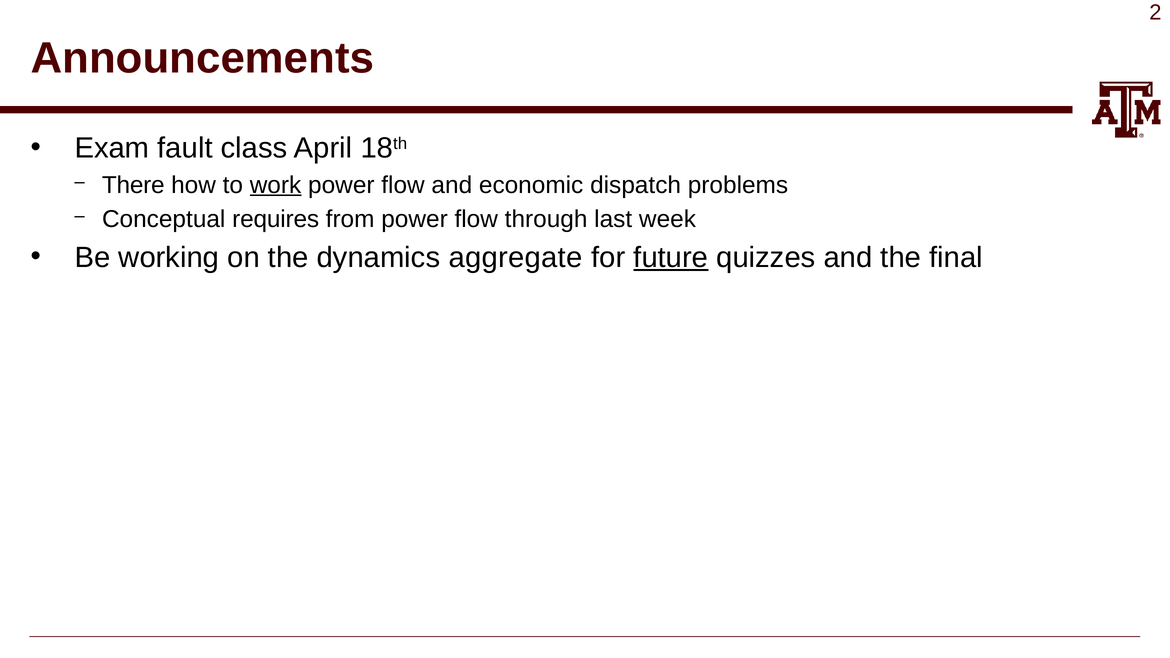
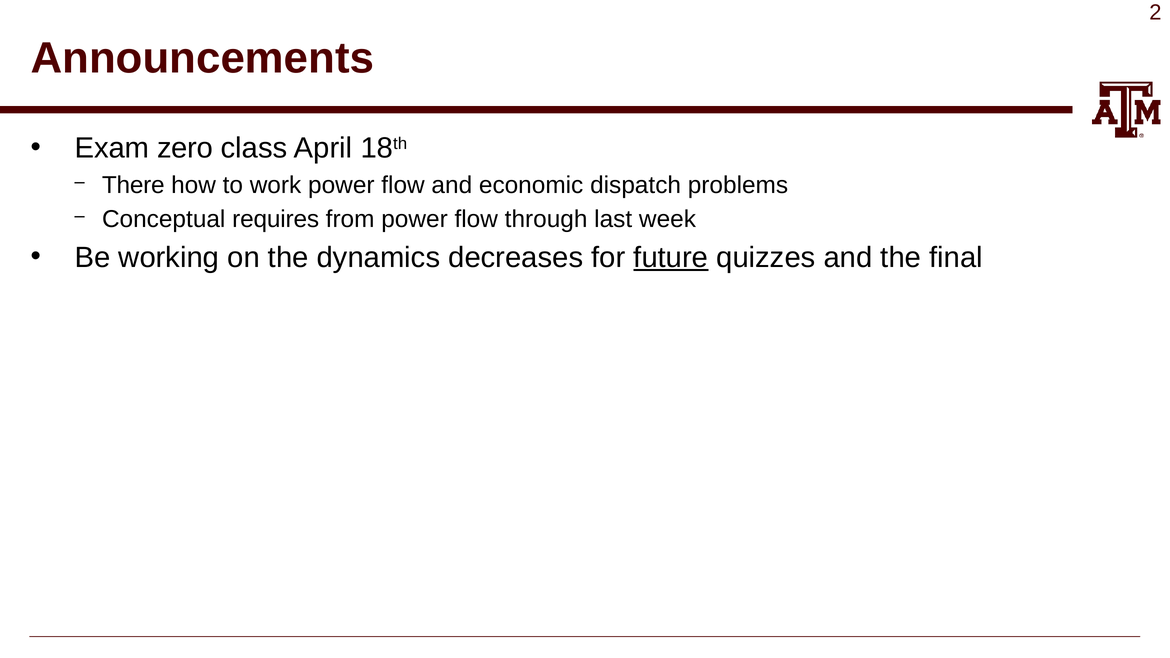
fault: fault -> zero (185, 148)
work underline: present -> none (276, 185)
aggregate: aggregate -> decreases (516, 257)
